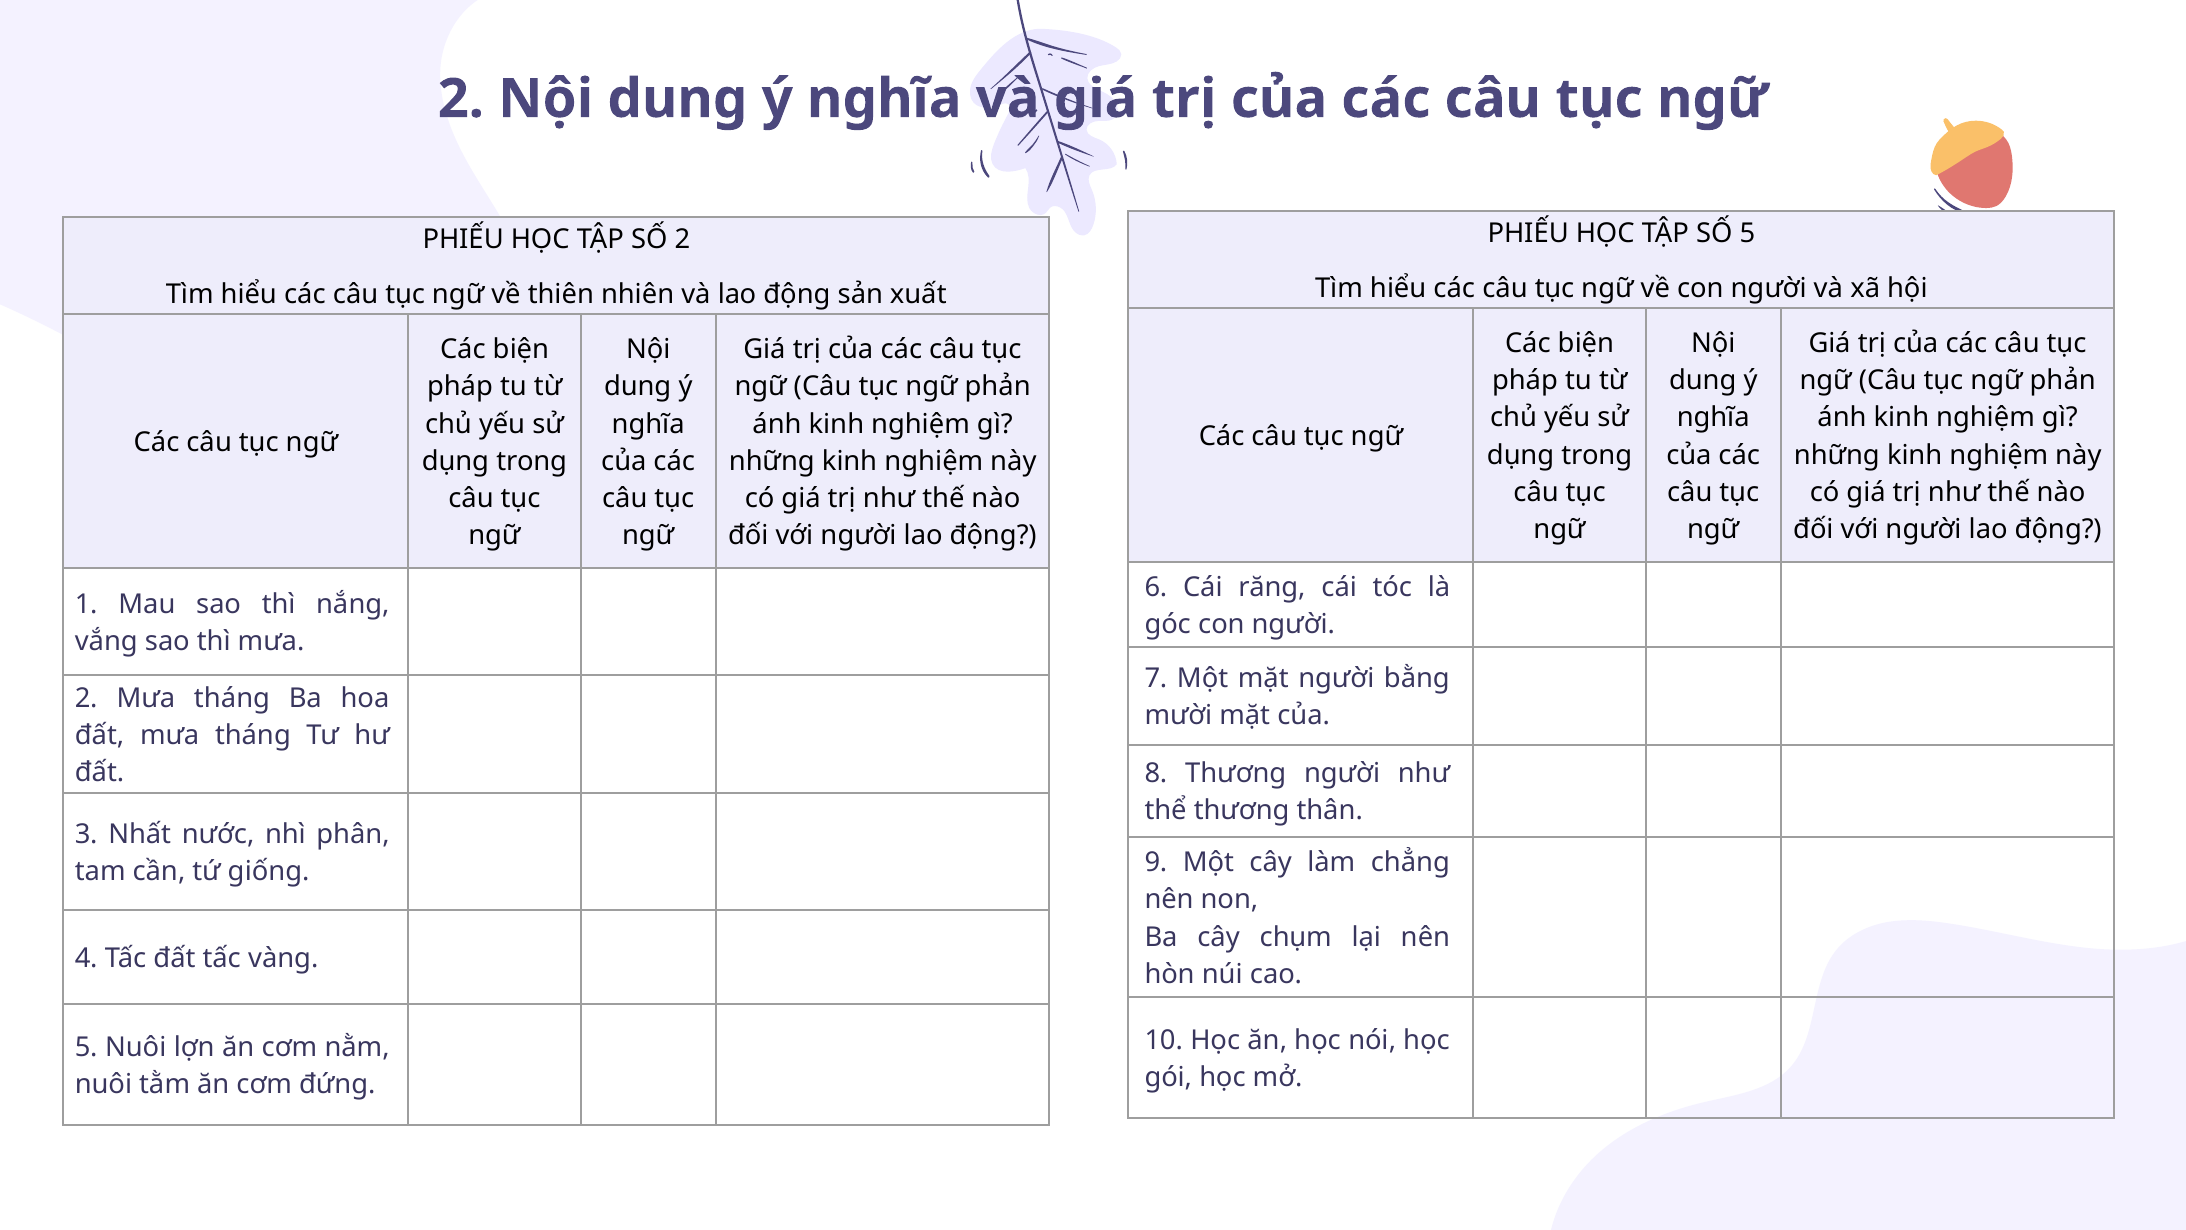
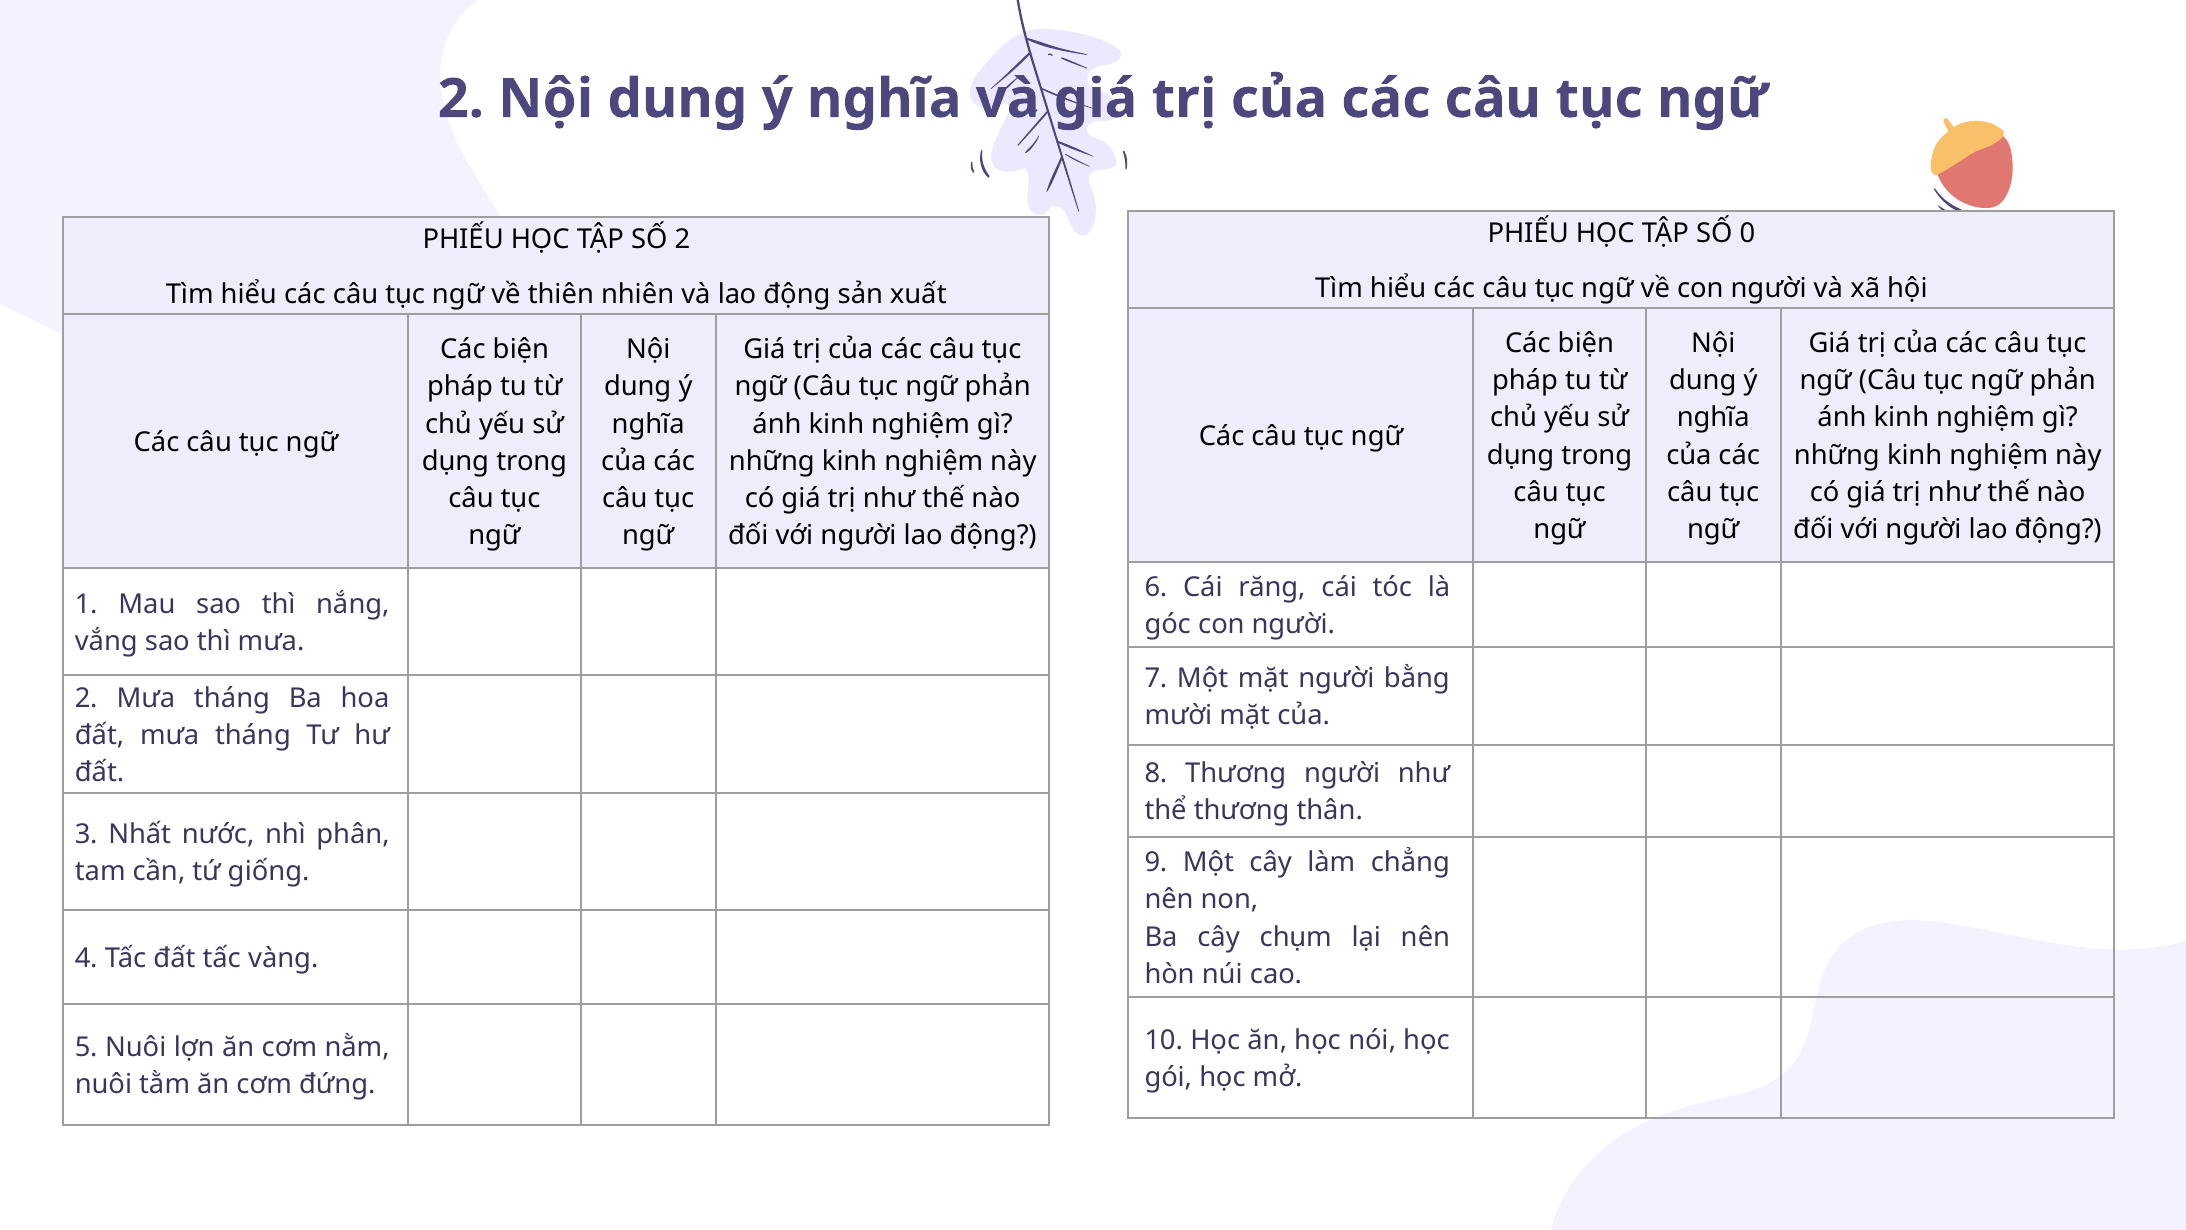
SỐ 5: 5 -> 0 (1747, 233)
